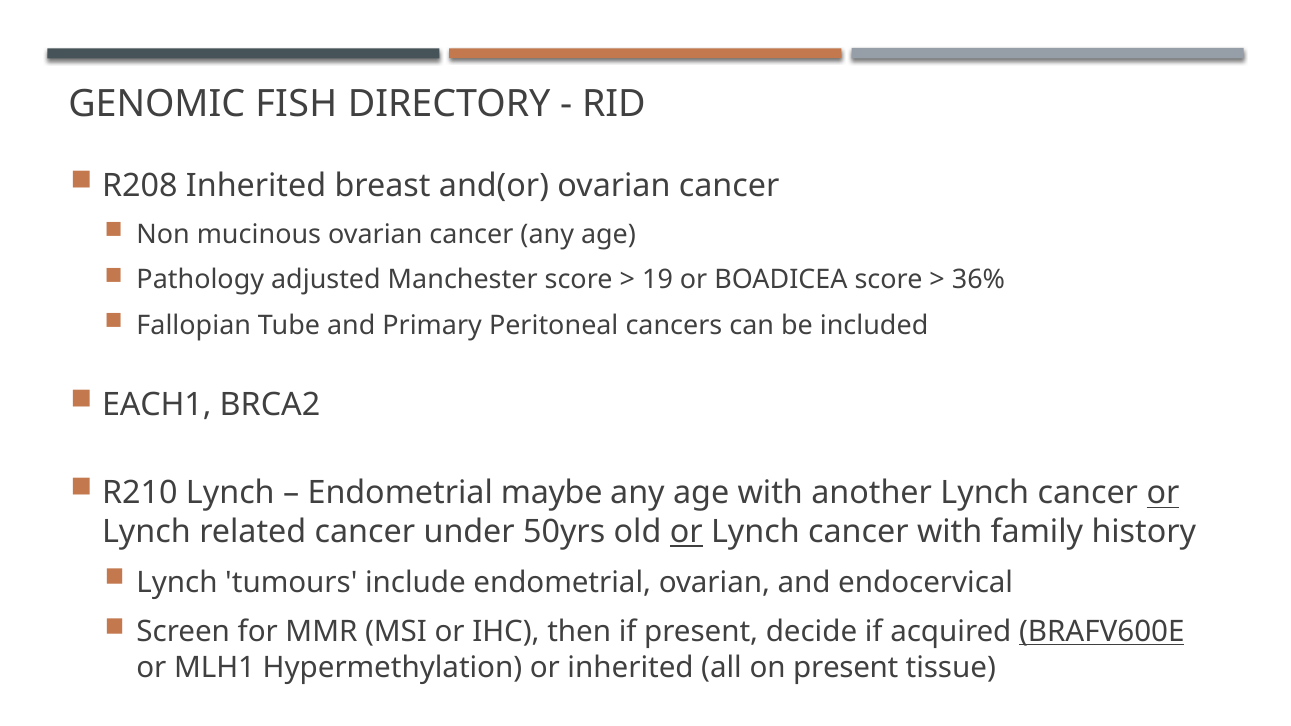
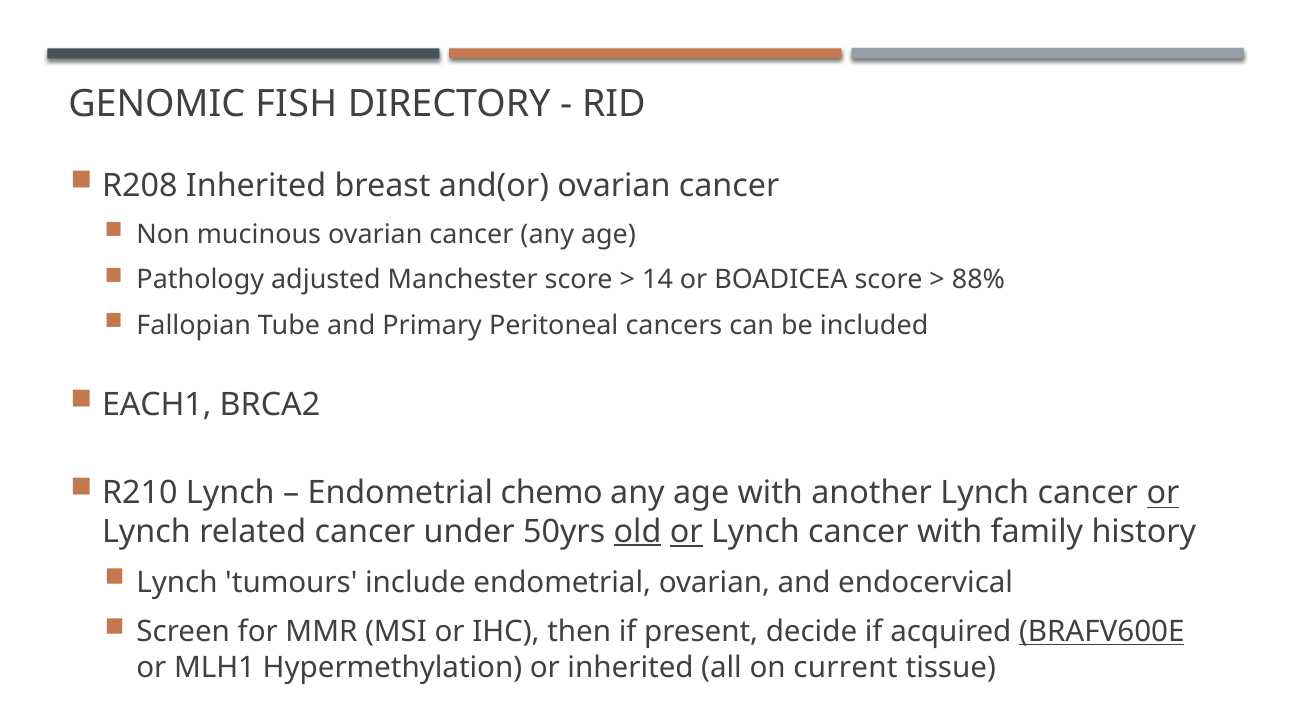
19: 19 -> 14 (658, 280)
36%: 36% -> 88% (978, 280)
maybe: maybe -> chemo (552, 493)
old underline: none -> present (638, 532)
on present: present -> current (845, 667)
